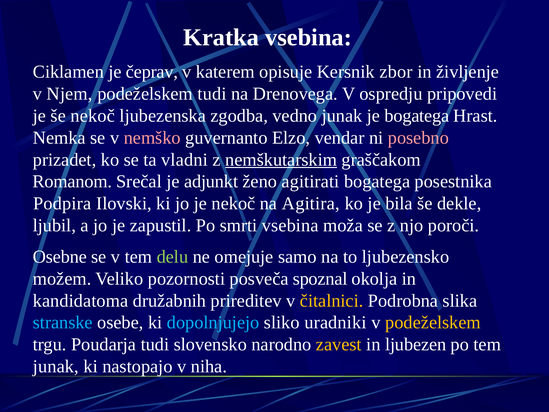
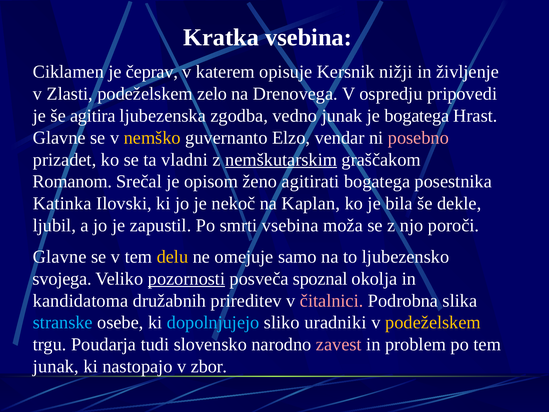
zbor: zbor -> nižji (396, 72)
Njem: Njem -> Zlasti (70, 94)
podeželskem tudi: tudi -> zelo (212, 94)
še nekoč: nekoč -> agitira (93, 116)
Nemka: Nemka -> Glavne (59, 138)
nemško colour: pink -> yellow (152, 138)
adjunkt: adjunkt -> opisom (211, 182)
Podpira: Podpira -> Katinka (62, 203)
Agitira: Agitira -> Kaplan (311, 203)
Osebne: Osebne -> Glavne (60, 257)
delu colour: light green -> yellow (172, 257)
možem: možem -> svojega (62, 278)
pozornosti underline: none -> present (186, 278)
čitalnici colour: yellow -> pink (332, 300)
zavest colour: yellow -> pink (339, 344)
ljubezen: ljubezen -> problem (416, 344)
niha: niha -> zbor (209, 366)
